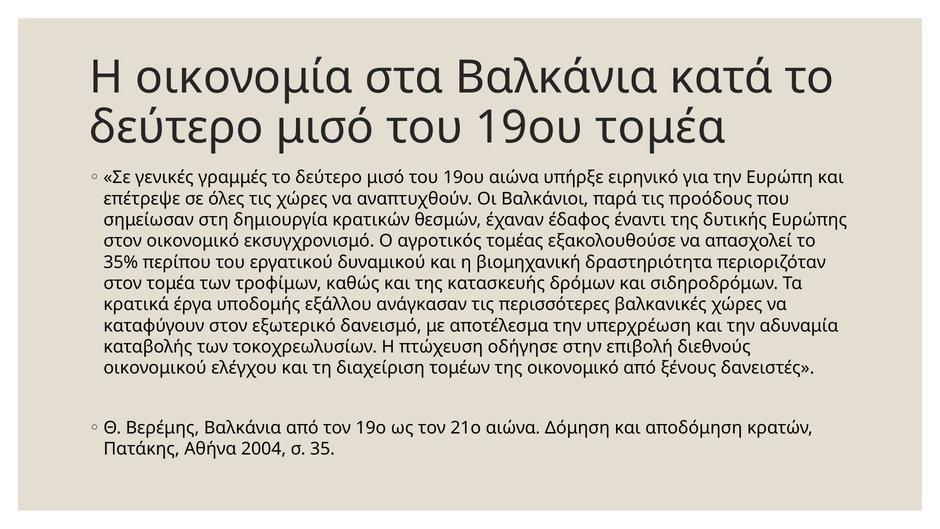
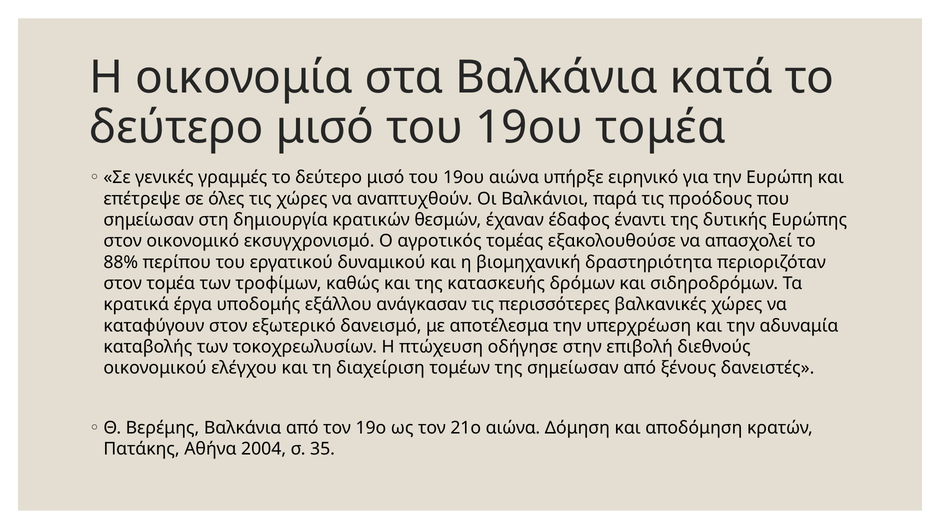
35%: 35% -> 88% (121, 262)
της οικονομικό: οικονομικό -> σημείωσαν (573, 368)
